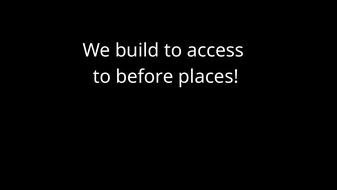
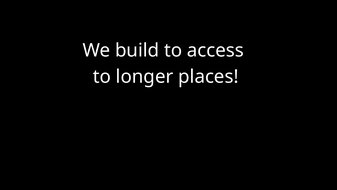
before: before -> longer (145, 76)
